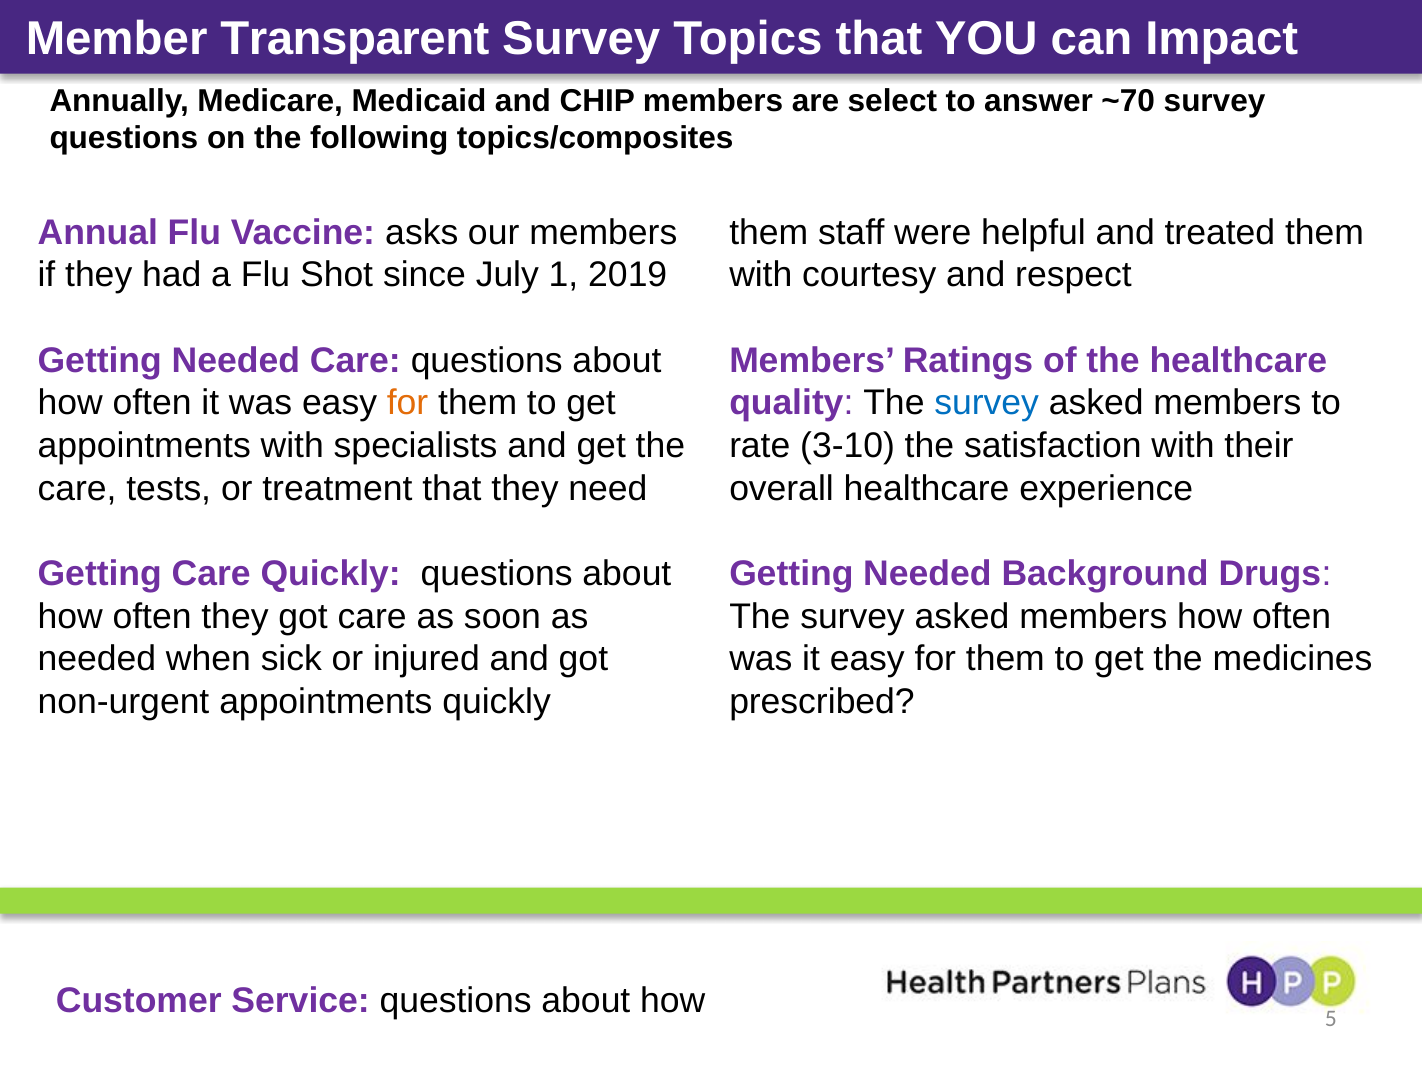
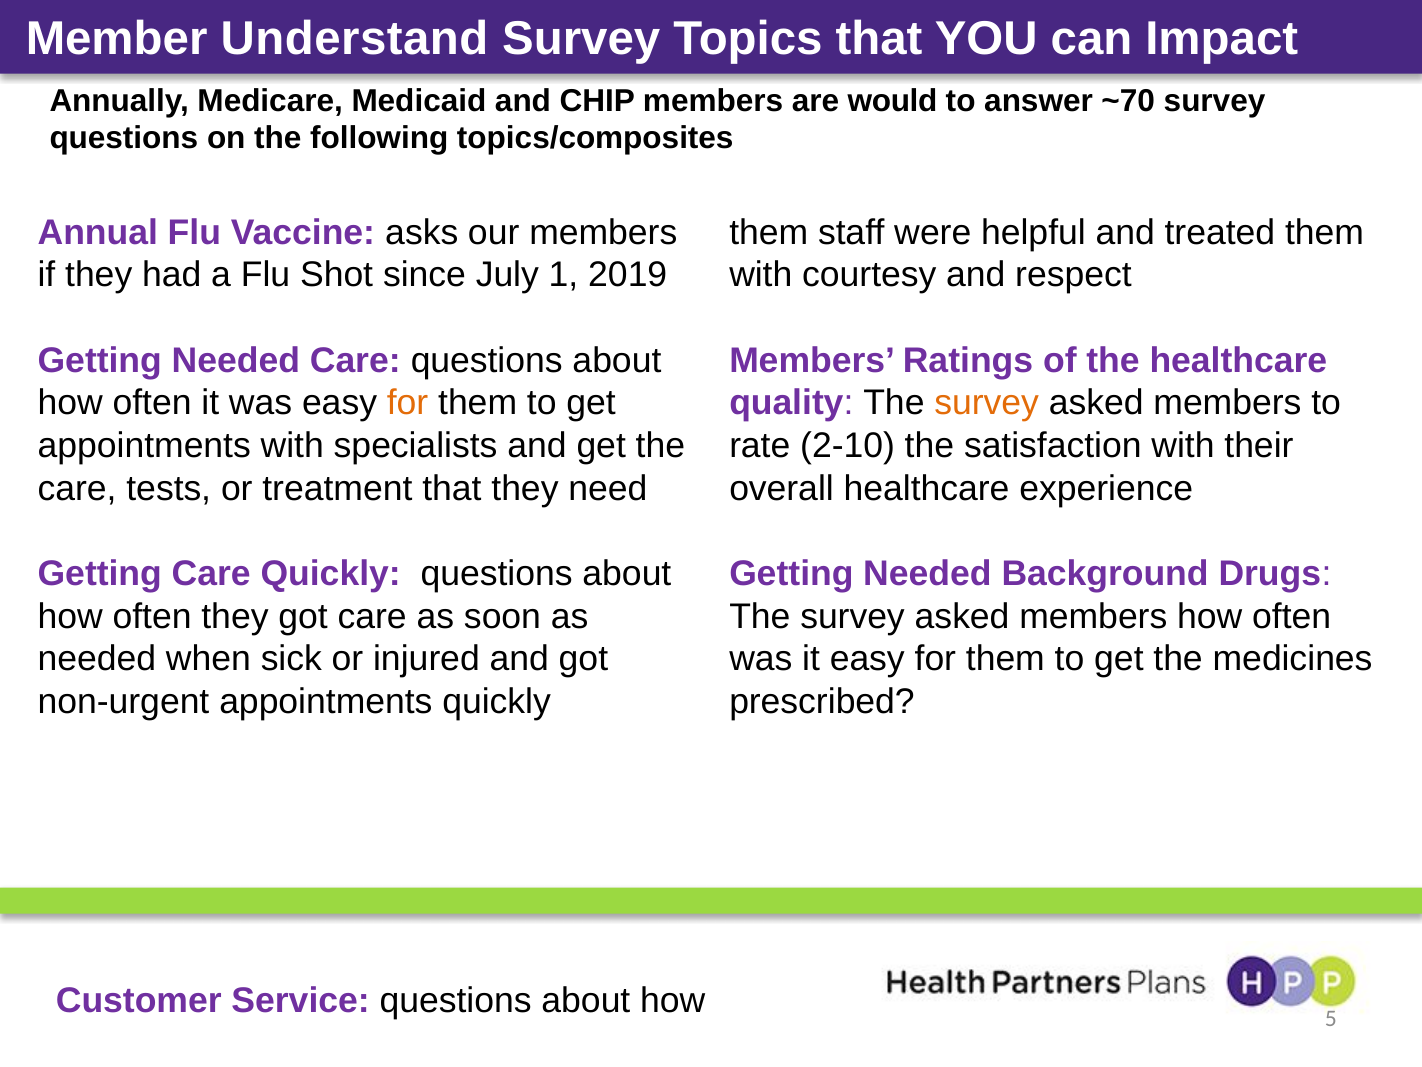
Transparent: Transparent -> Understand (355, 39)
select: select -> would (893, 101)
survey colour: blue -> orange (987, 403)
3-10: 3-10 -> 2-10 (848, 445)
